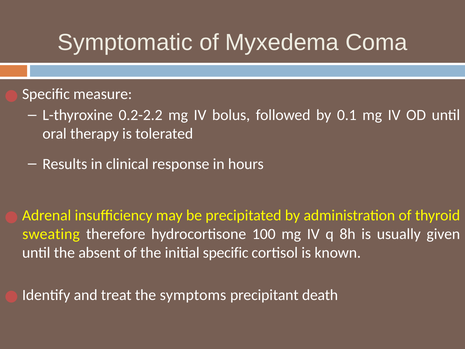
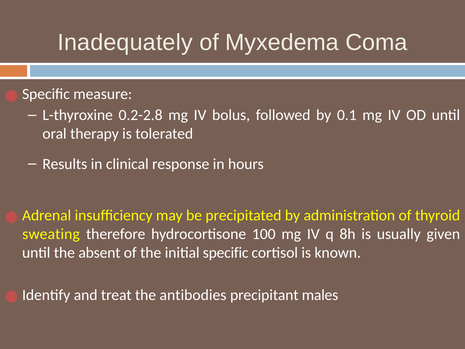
Symptomatic: Symptomatic -> Inadequately (125, 42)
0.2-2.2: 0.2-2.2 -> 0.2-2.8 (141, 115)
symptoms: symptoms -> antibodies (193, 295)
death: death -> males (320, 295)
